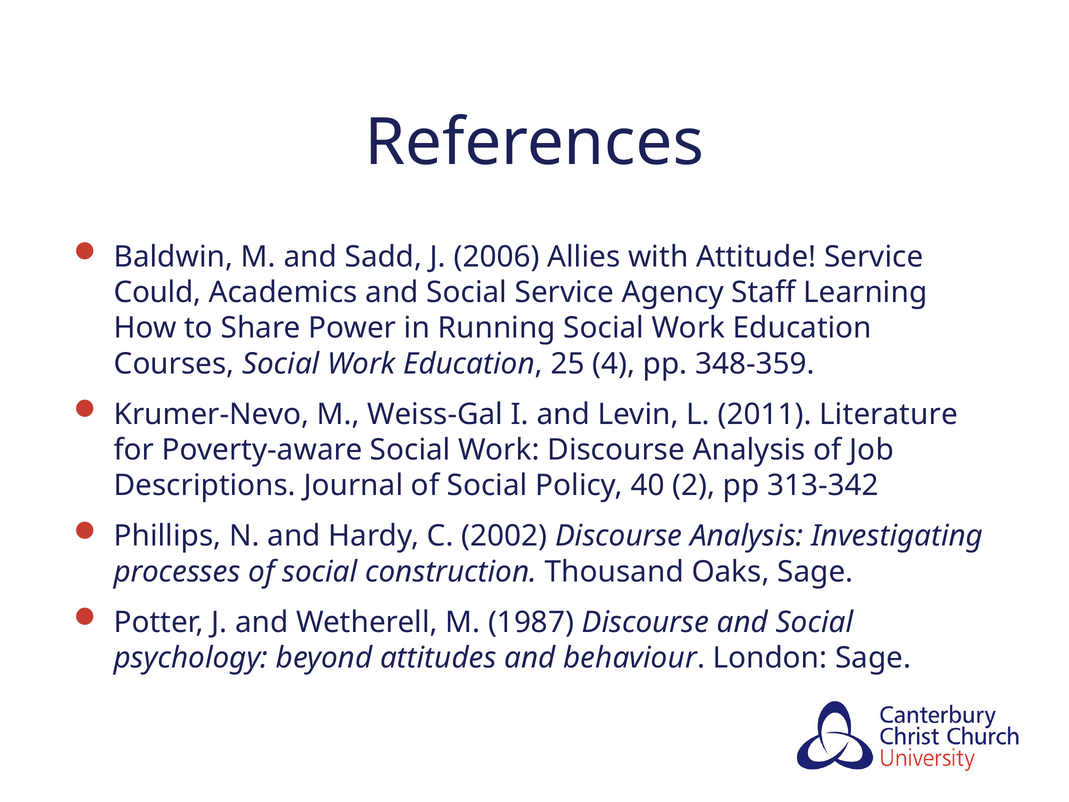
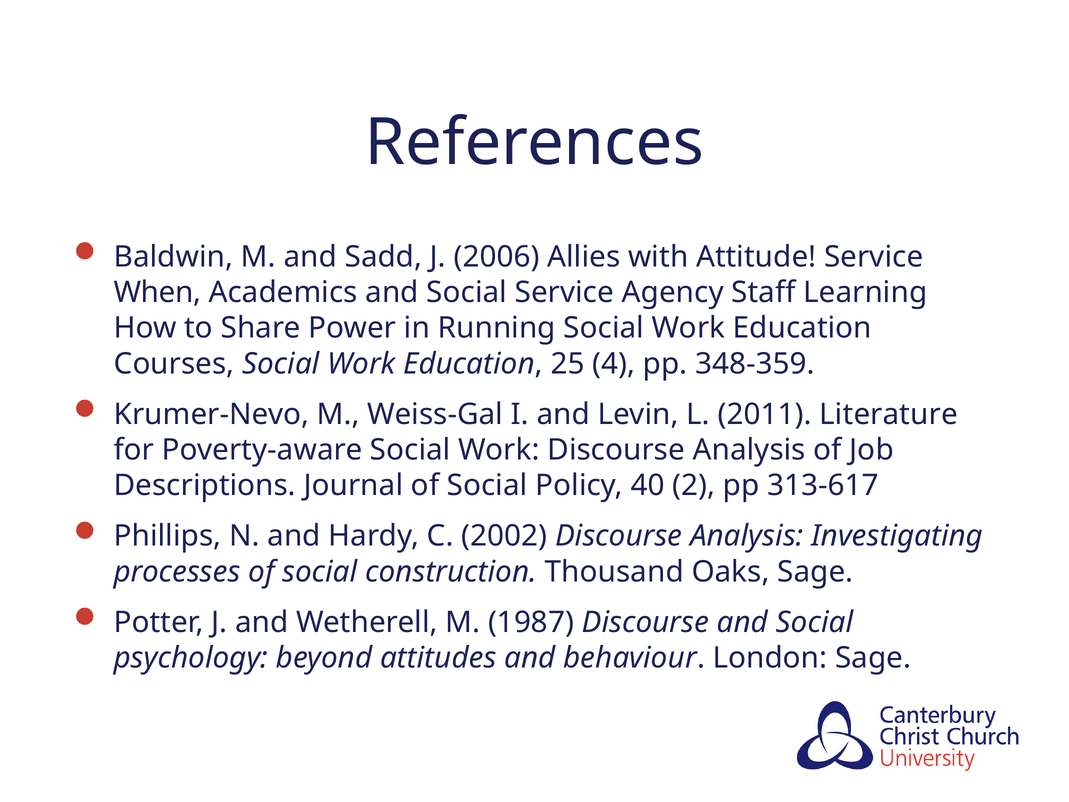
Could: Could -> When (157, 292)
313-342: 313-342 -> 313-617 (823, 485)
